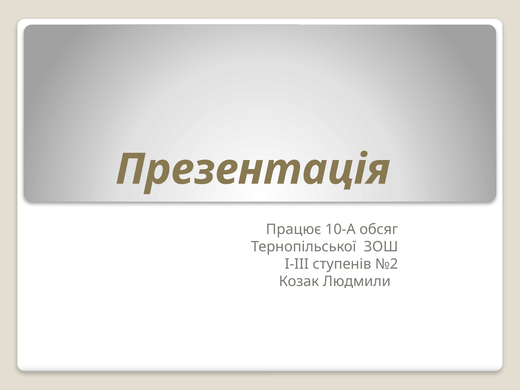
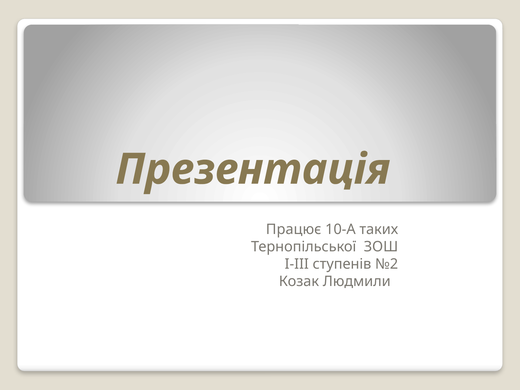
обсяг: обсяг -> таких (379, 229)
